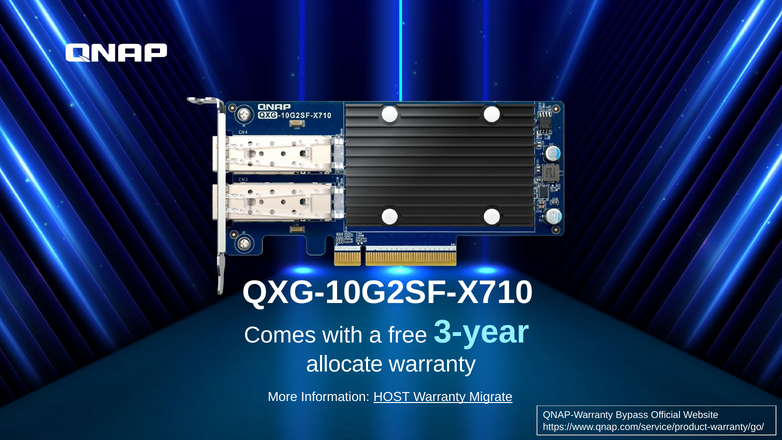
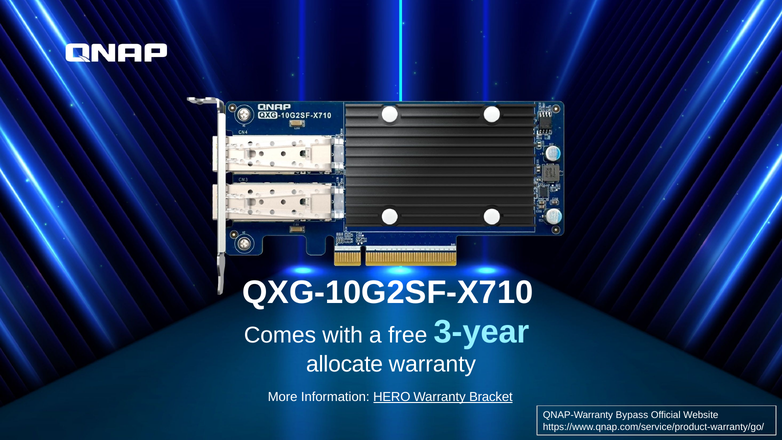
HOST: HOST -> HERO (392, 397)
Migrate: Migrate -> Bracket (491, 397)
